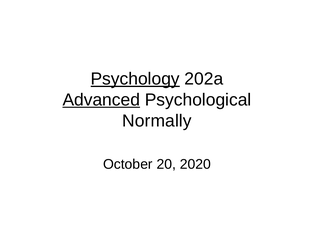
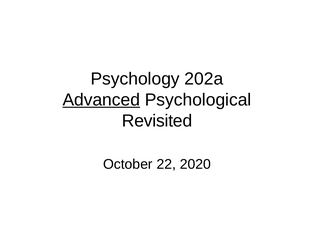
Psychology underline: present -> none (135, 79)
Normally: Normally -> Revisited (157, 121)
20: 20 -> 22 (166, 164)
